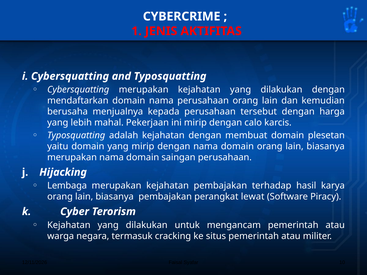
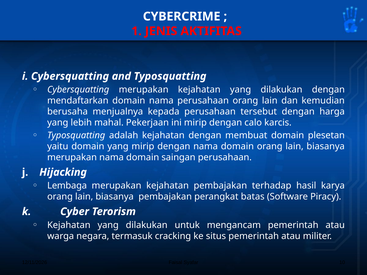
lewat: lewat -> batas (253, 197)
